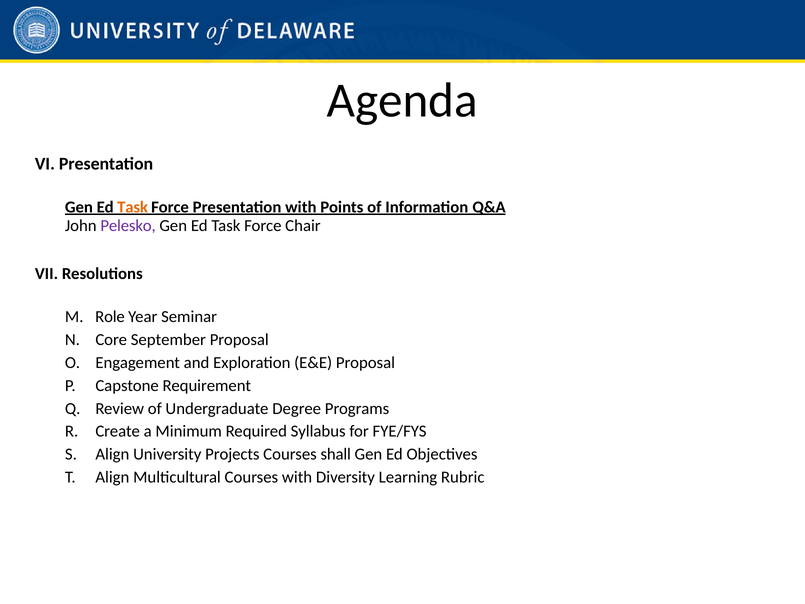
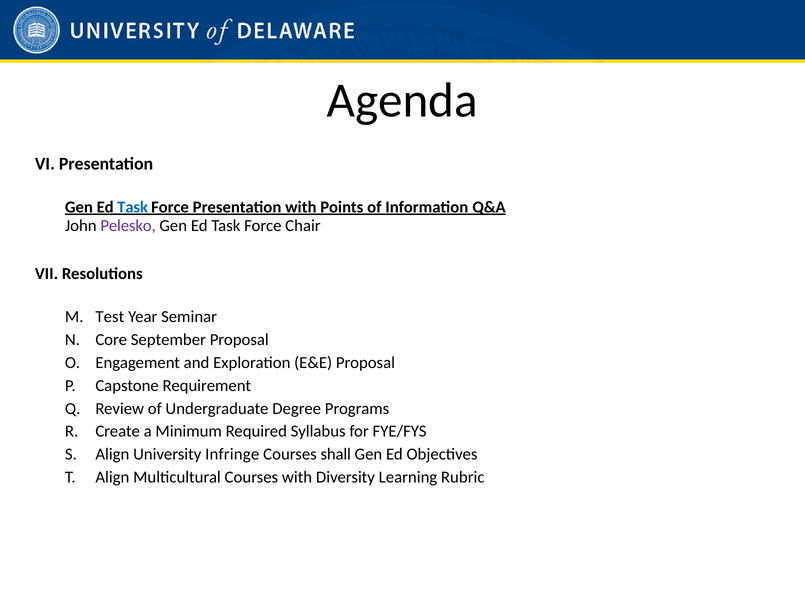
Task colour: orange -> blue (133, 207)
Role: Role -> Test (110, 317)
Projects: Projects -> Infringe (232, 454)
